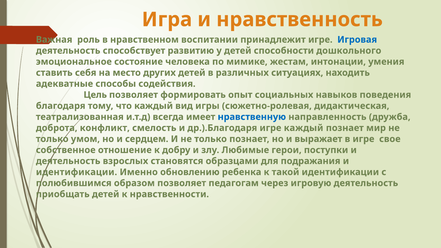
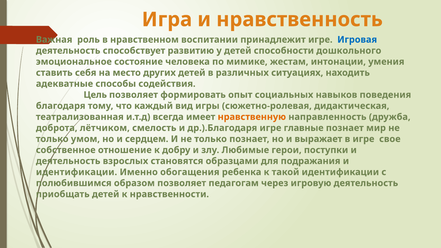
нравственную colour: blue -> orange (252, 117)
конфликт: конфликт -> лётчиком (105, 128)
игре каждый: каждый -> главные (304, 128)
обновлению: обновлению -> обогащения (190, 172)
